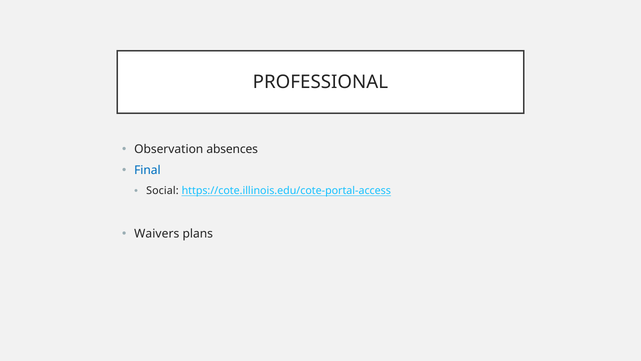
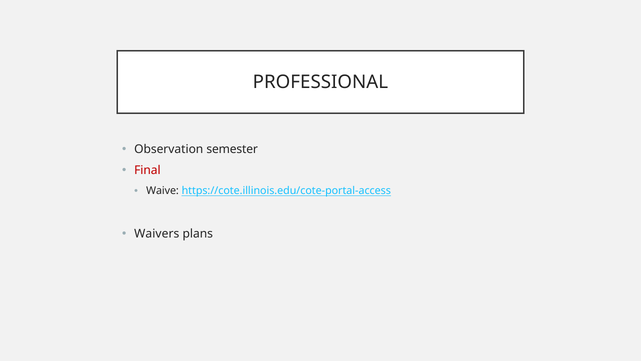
absences: absences -> semester (232, 149)
Final colour: blue -> red (147, 170)
Social: Social -> Waive (163, 190)
